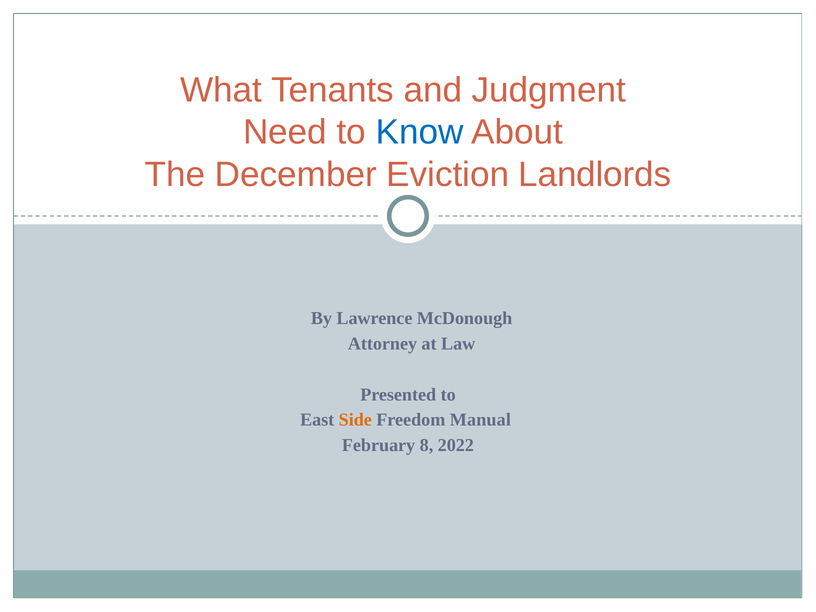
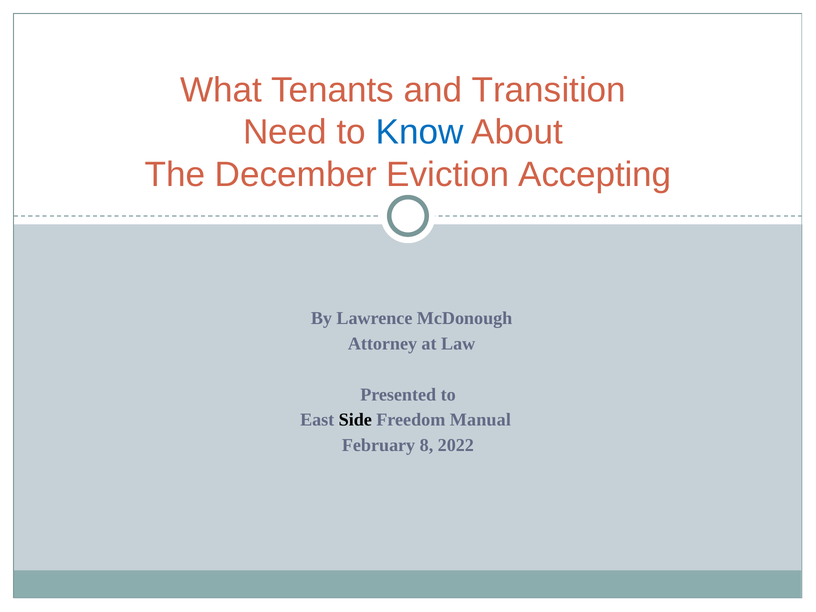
Judgment: Judgment -> Transition (549, 90)
Landlords: Landlords -> Accepting (595, 174)
Side colour: orange -> black (355, 420)
